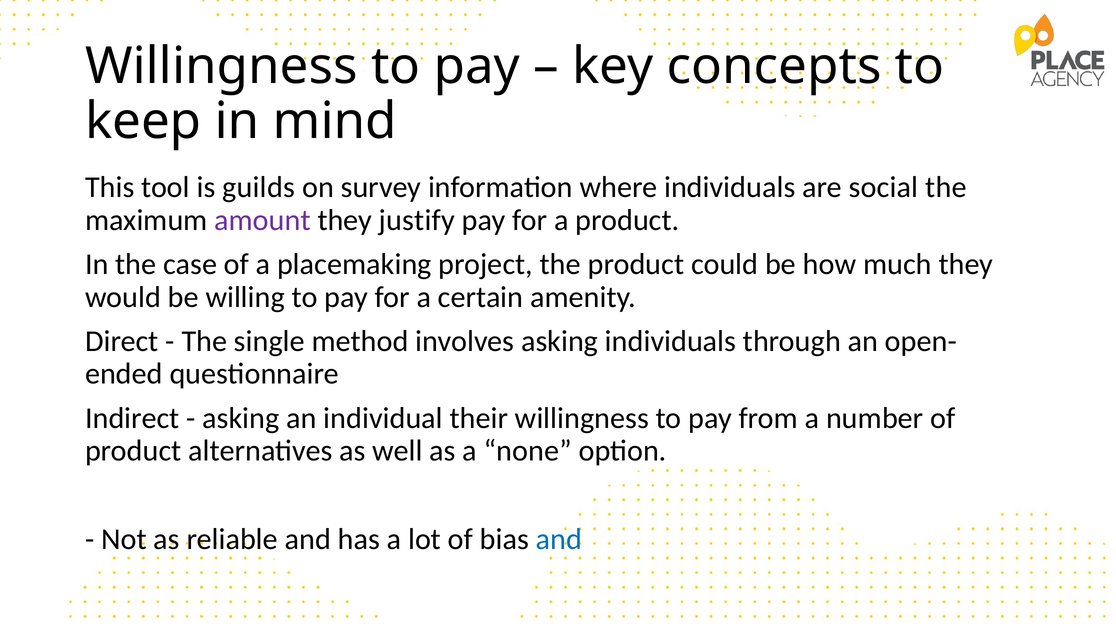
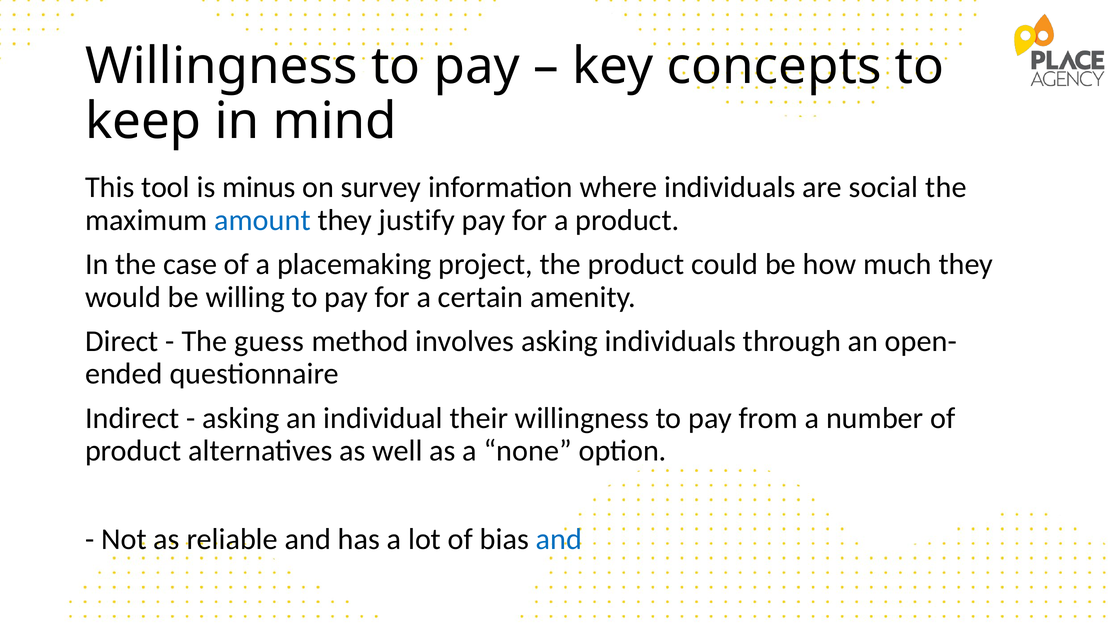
guilds: guilds -> minus (259, 187)
amount colour: purple -> blue (263, 220)
single: single -> guess (269, 341)
